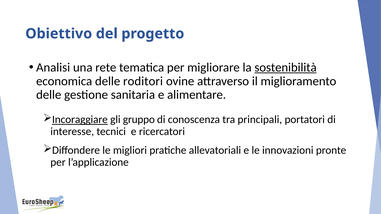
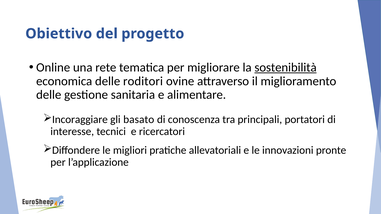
Analisi: Analisi -> Online (53, 67)
Incoraggiare underline: present -> none (80, 120)
gruppo: gruppo -> basato (139, 120)
